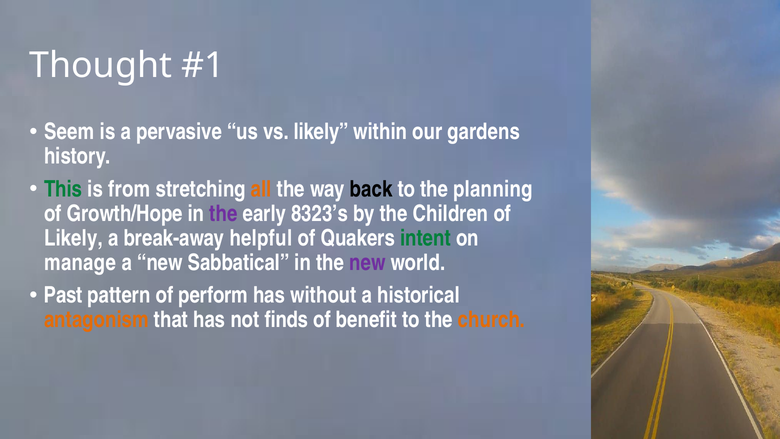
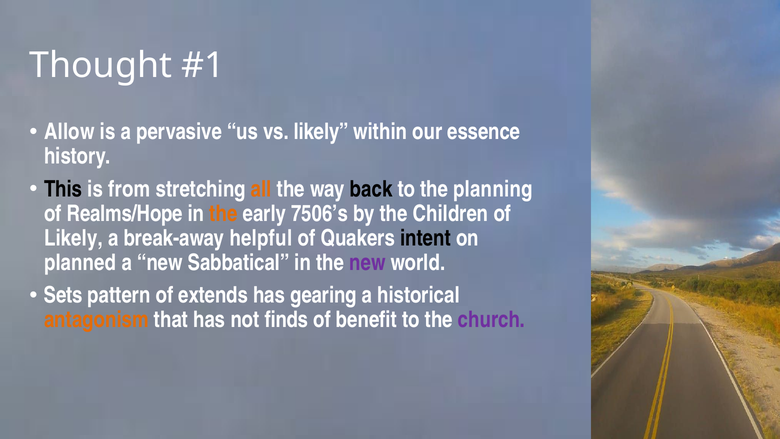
Seem: Seem -> Allow (69, 132)
gardens: gardens -> essence (484, 132)
This colour: green -> black (63, 189)
Growth/Hope: Growth/Hope -> Realms/Hope (125, 214)
the colour: purple -> orange (223, 214)
8323’s: 8323’s -> 7506’s (320, 214)
intent colour: green -> black (426, 238)
manage: manage -> planned (80, 263)
Past: Past -> Sets (63, 295)
perform: perform -> extends (213, 295)
without: without -> gearing (323, 295)
church colour: orange -> purple (492, 320)
